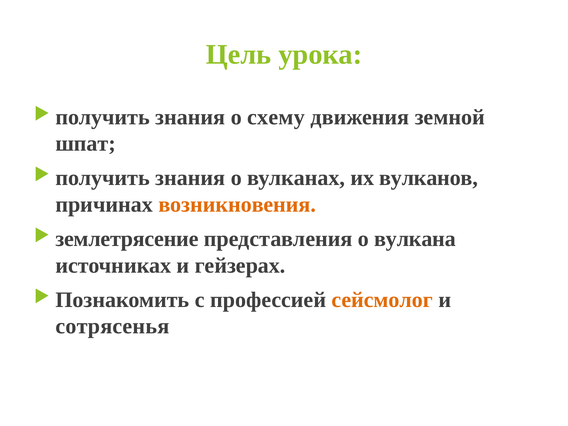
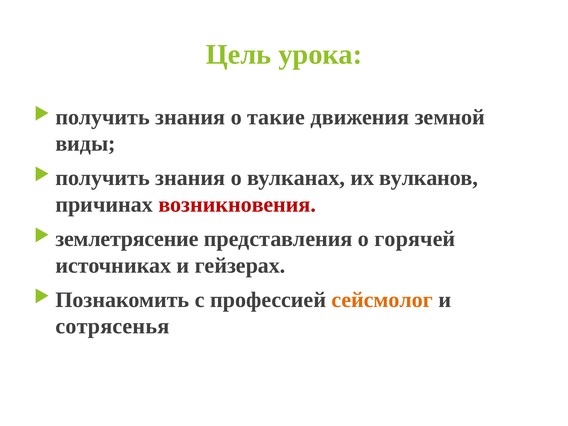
схему: схему -> такие (276, 117)
шпат: шпат -> виды (86, 144)
возникновения colour: orange -> red (237, 205)
вулкана: вулкана -> горячей (415, 239)
